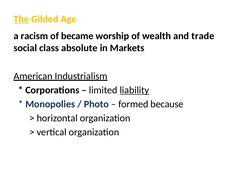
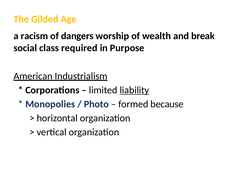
The underline: present -> none (21, 19)
became: became -> dangers (77, 36)
trade: trade -> break (203, 36)
absolute: absolute -> required (79, 48)
Markets: Markets -> Purpose (127, 48)
